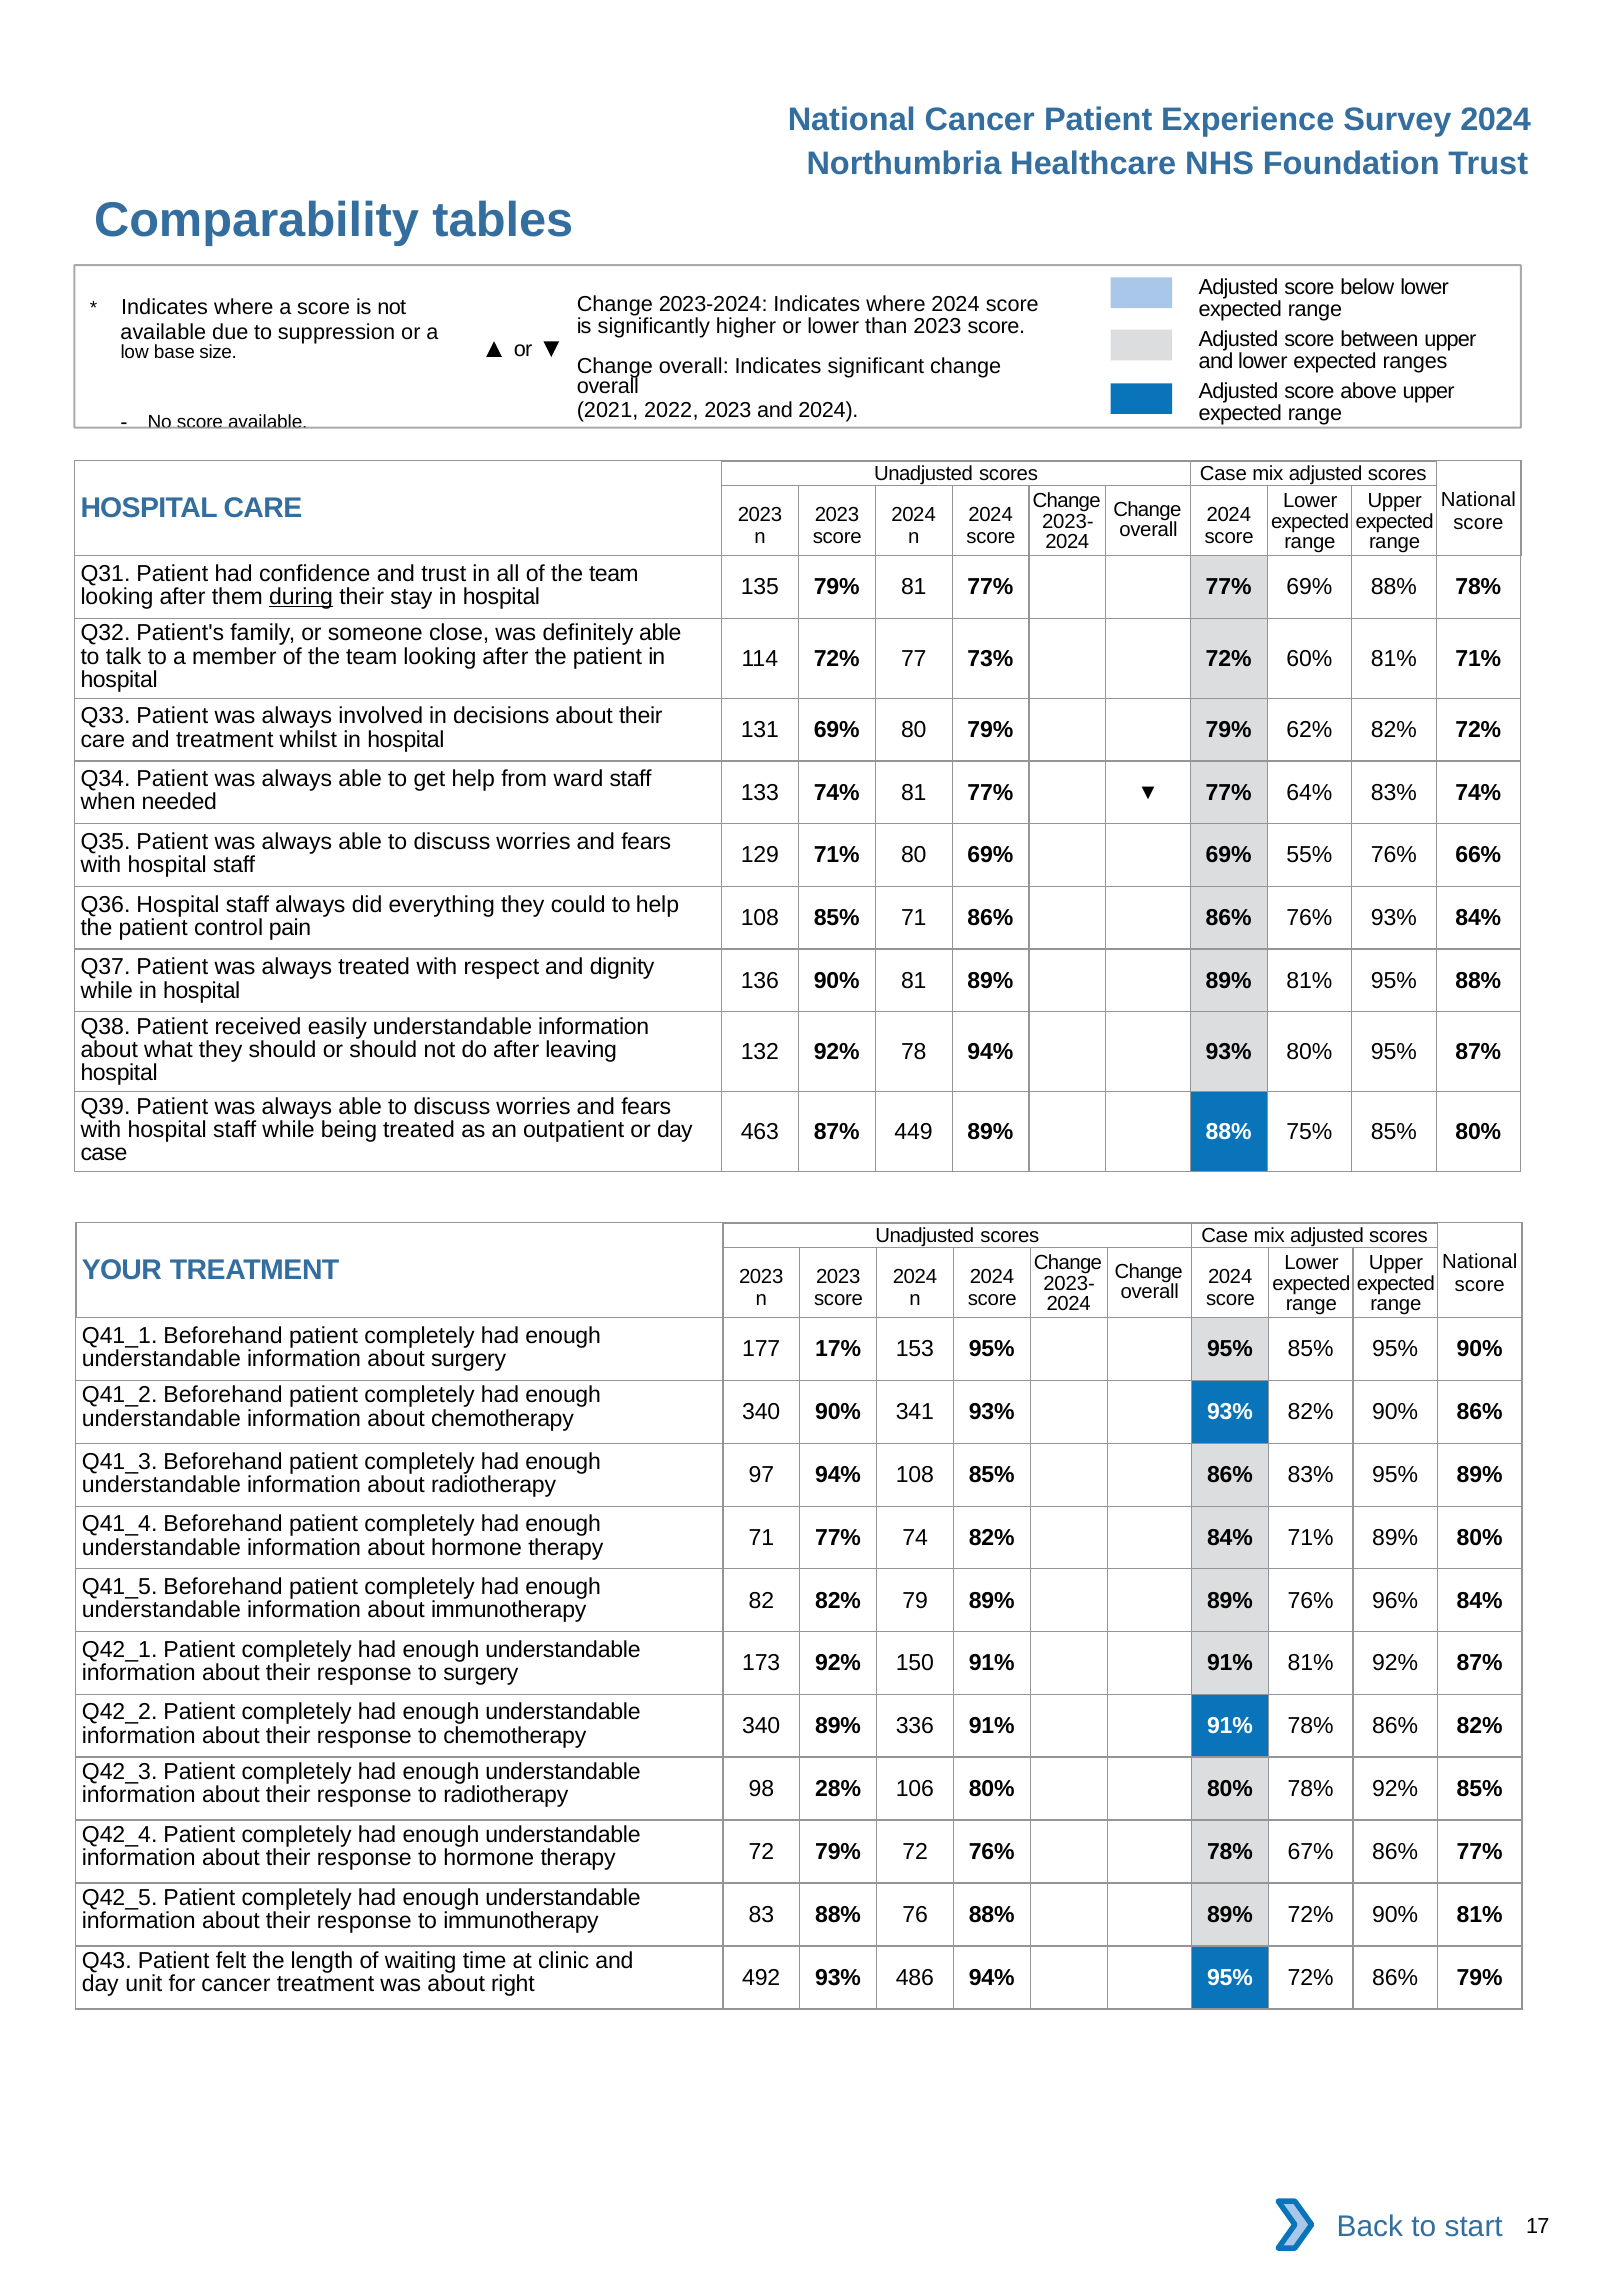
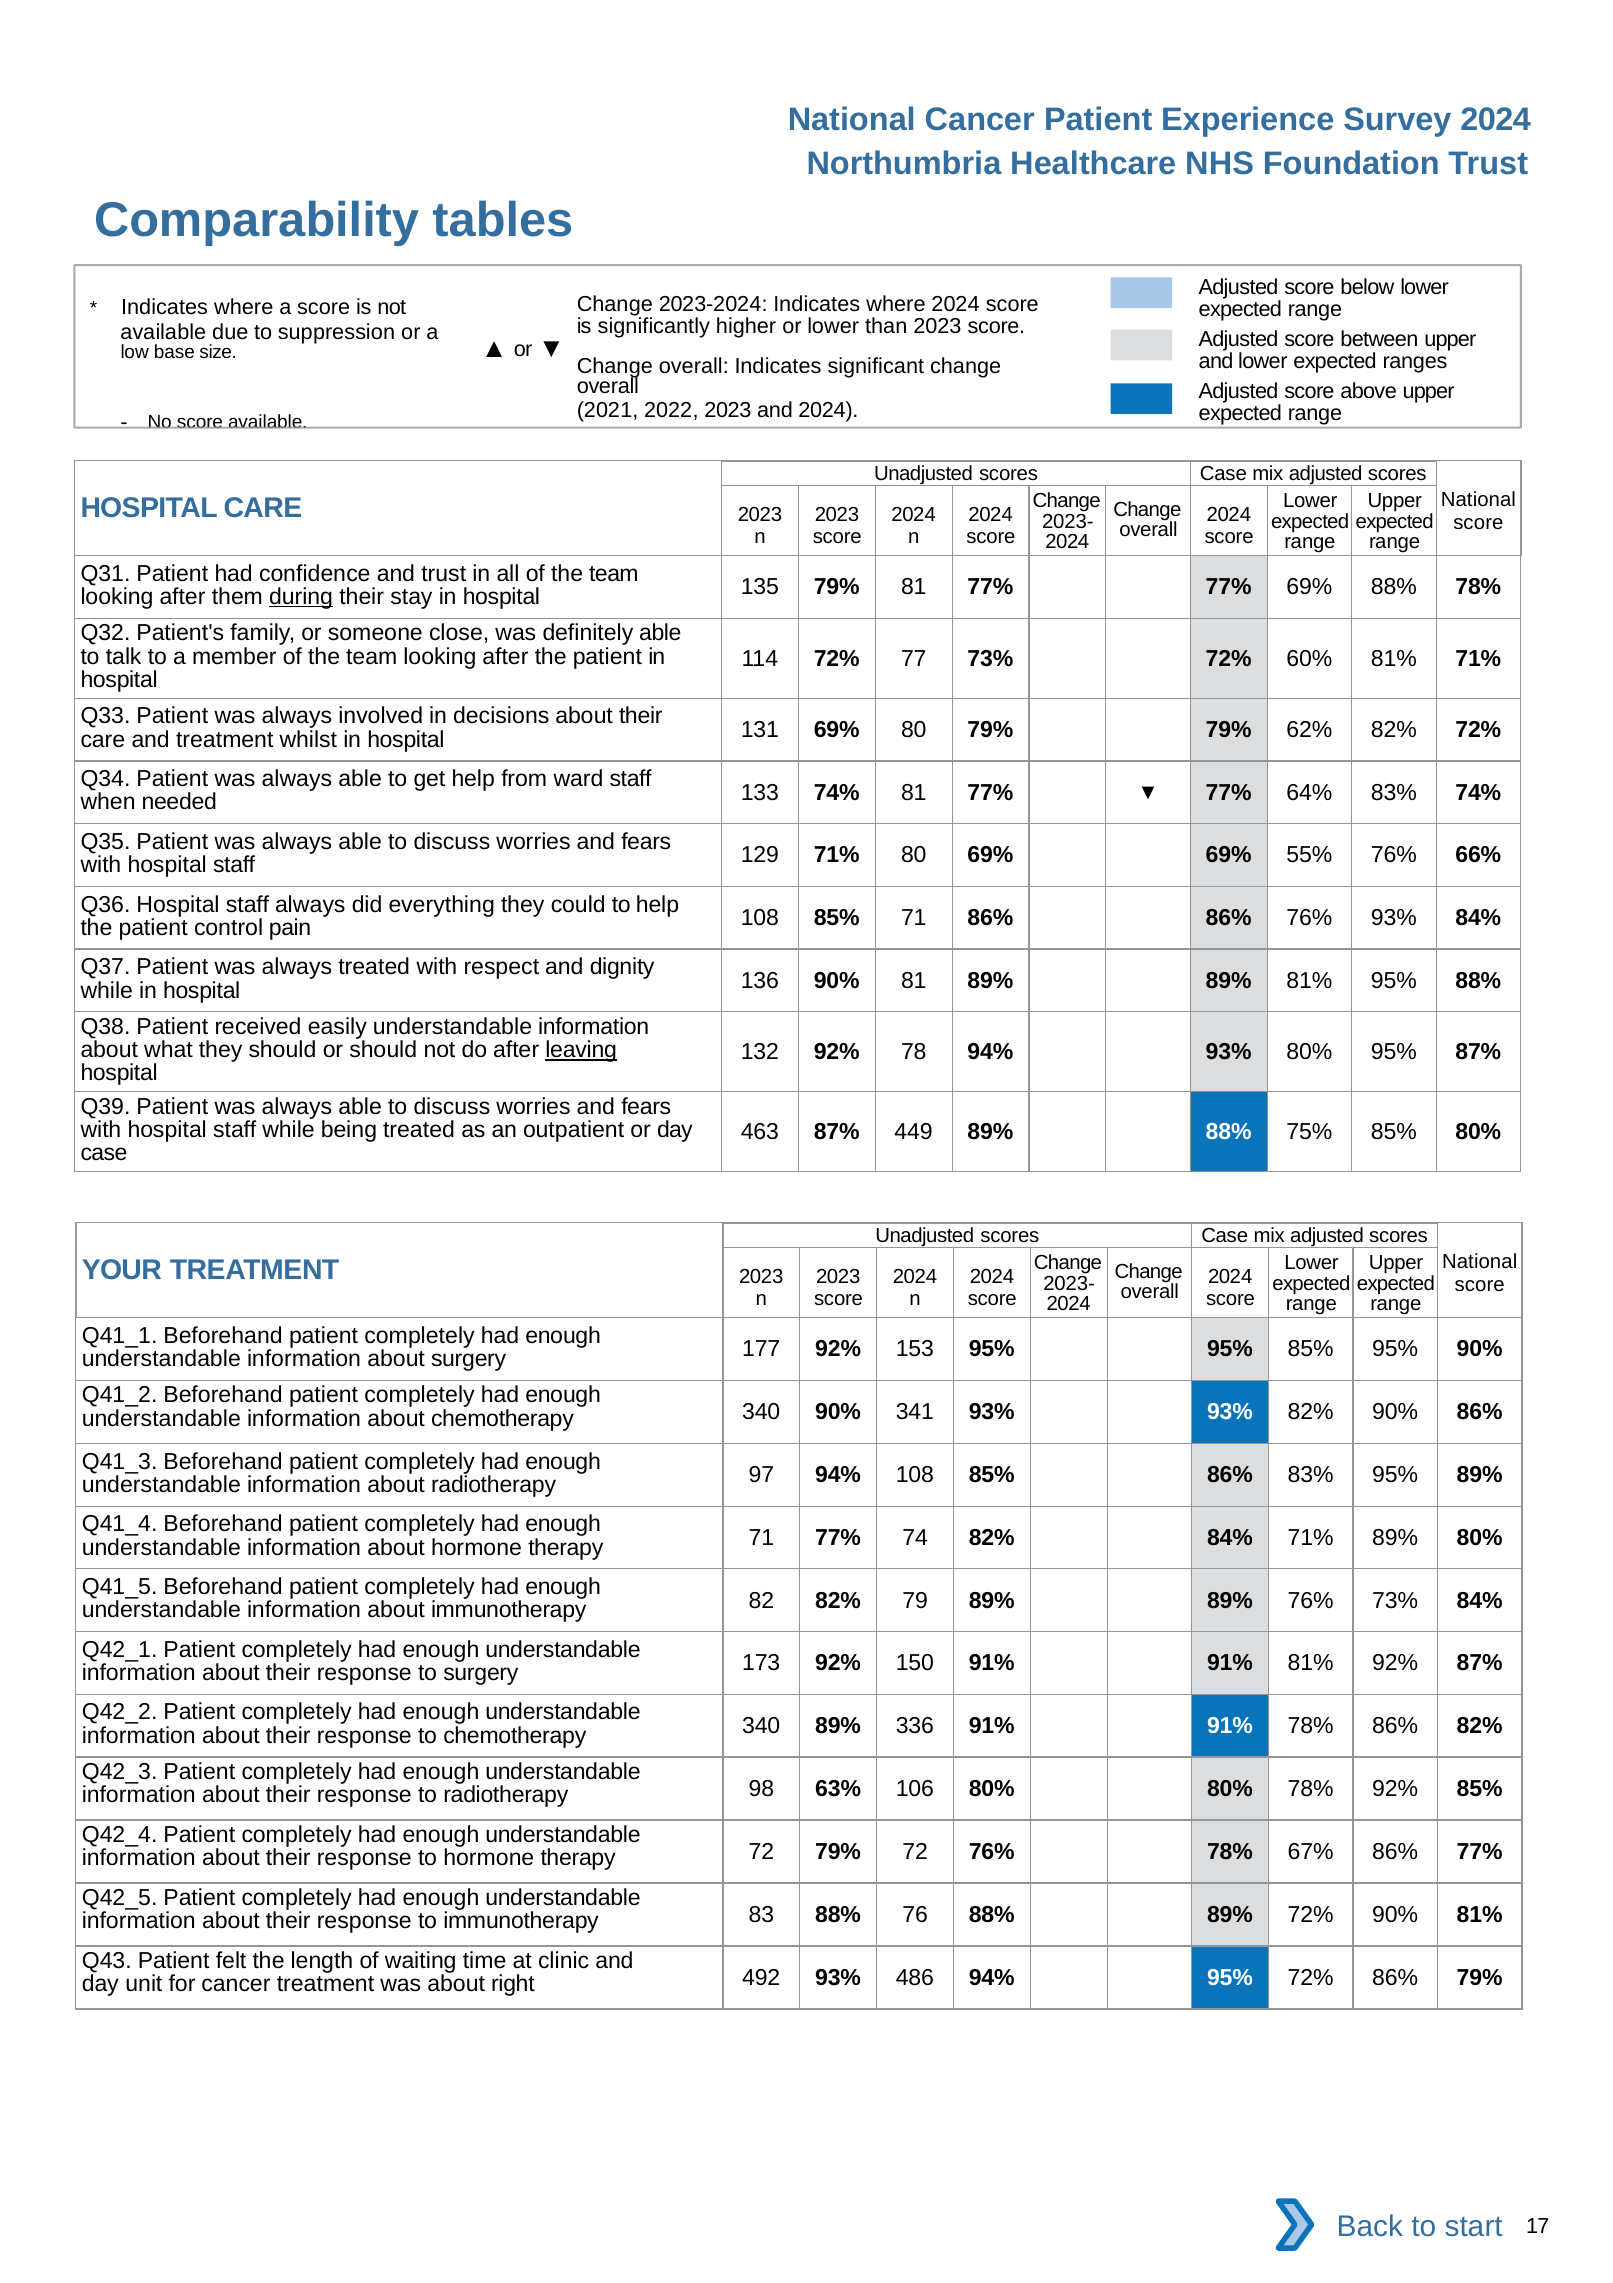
leaving underline: none -> present (581, 1050)
177 17%: 17% -> 92% (838, 1349)
76% 96%: 96% -> 73% (1395, 1600)
28%: 28% -> 63% (838, 1789)
